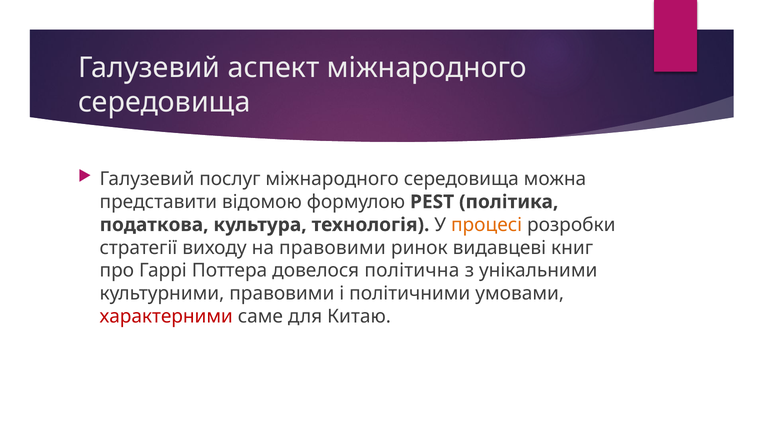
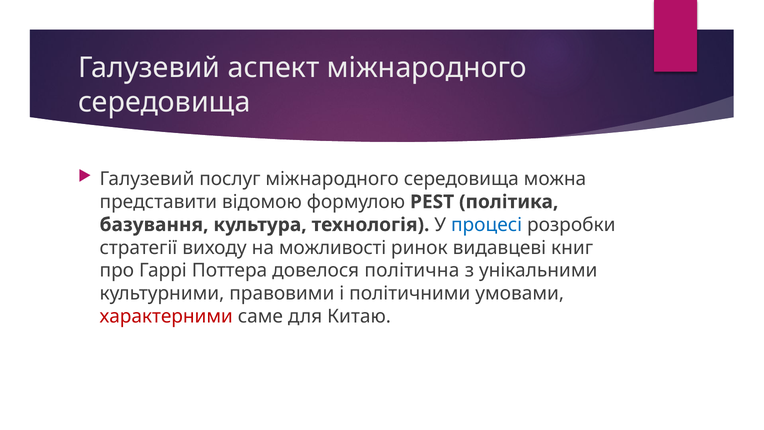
податкова: податкова -> базування (154, 225)
процесі colour: orange -> blue (487, 225)
на правовими: правовими -> можливості (333, 248)
